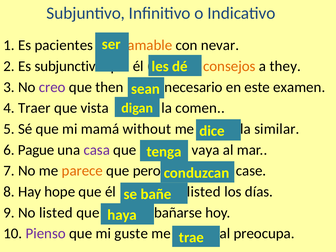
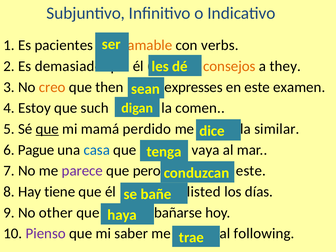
nevar: nevar -> verbs (220, 45)
subjunctive: subjunctive -> demasiado (69, 66)
creo colour: purple -> orange (52, 87)
necesario: necesario -> expresses (194, 87)
4 Traer: Traer -> Estoy (34, 108)
vista: vista -> such (95, 108)
que underline: none -> present (47, 129)
without: without -> perdido (147, 129)
casa colour: purple -> blue (97, 150)
parece colour: orange -> purple (82, 171)
case: case -> este (251, 171)
hope: hope -> tiene (60, 192)
No listed: listed -> other (56, 213)
guste: guste -> saber (131, 234)
preocupa: preocupa -> following (264, 234)
